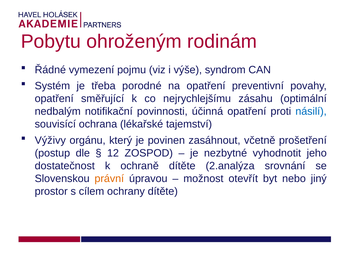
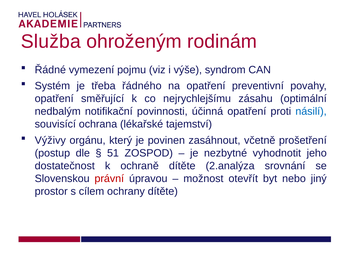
Pobytu: Pobytu -> Služba (51, 41)
porodné: porodné -> řádného (142, 86)
12: 12 -> 51 (113, 153)
právní colour: orange -> red (109, 179)
